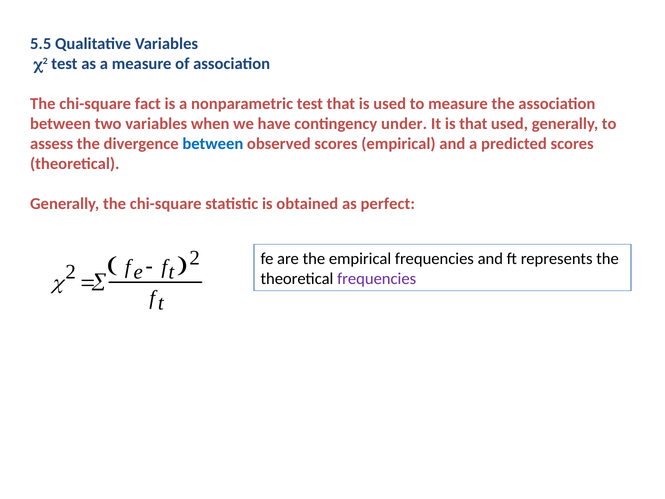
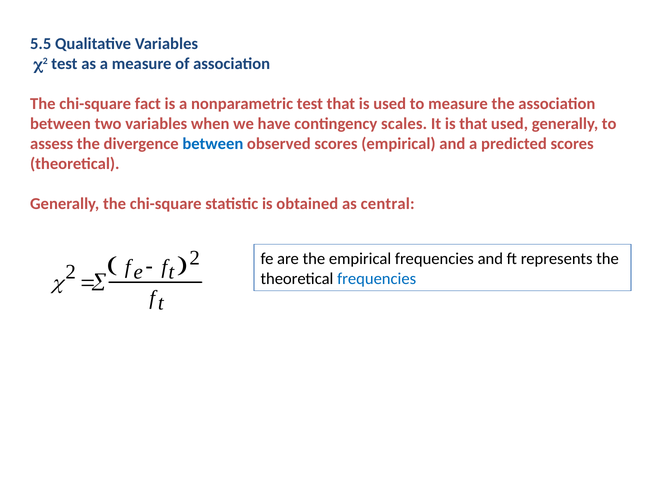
under: under -> scales (404, 124)
perfect: perfect -> central (388, 203)
frequencies colour: purple -> blue (377, 279)
